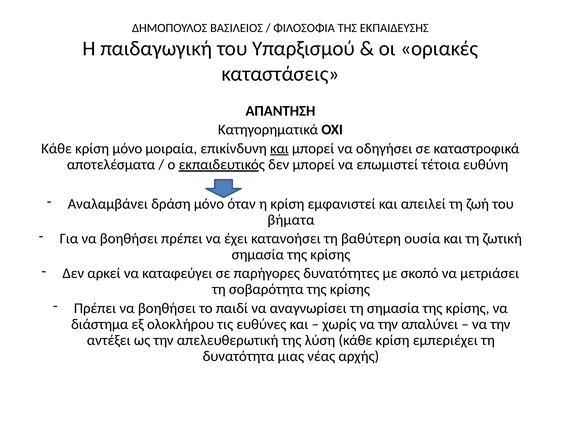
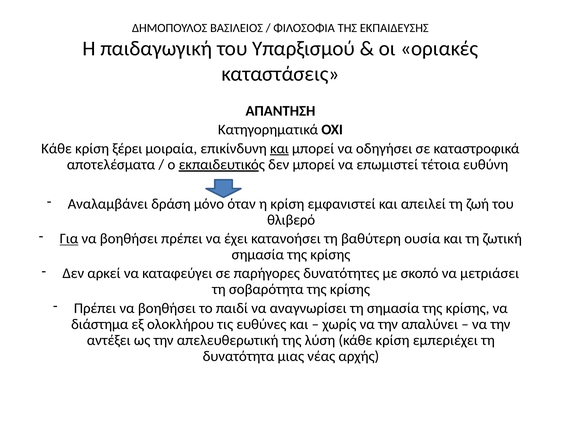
κρίση μόνο: μόνο -> ξέρει (127, 148)
βήματα: βήματα -> θλιβερό (291, 220)
Για underline: none -> present (69, 239)
